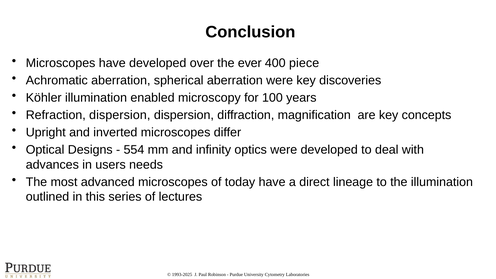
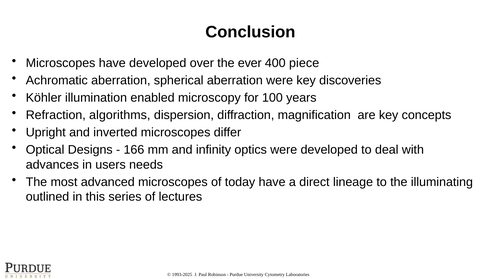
Refraction dispersion: dispersion -> algorithms (120, 115)
554: 554 -> 166 (134, 150)
the illumination: illumination -> illuminating (442, 182)
